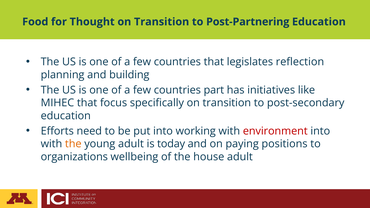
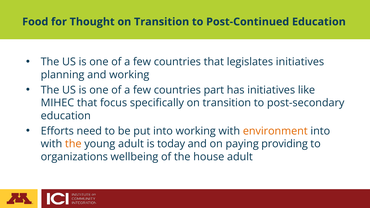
Post-Partnering: Post-Partnering -> Post-Continued (248, 22)
legislates reflection: reflection -> initiatives (300, 62)
and building: building -> working (129, 75)
environment colour: red -> orange (275, 131)
positions: positions -> providing (285, 144)
